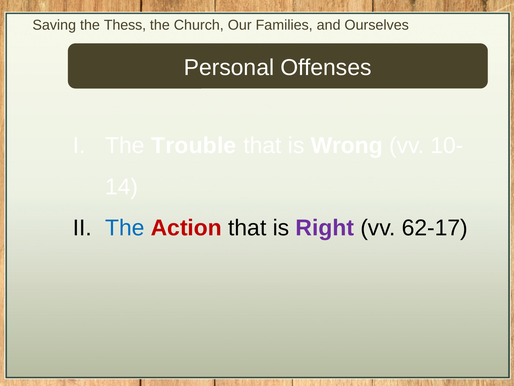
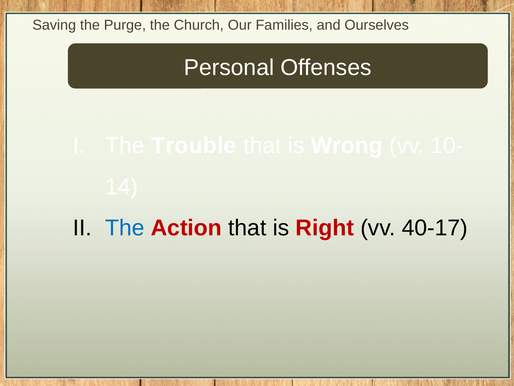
Thess: Thess -> Purge (125, 25)
Right colour: purple -> red (325, 228)
62-17: 62-17 -> 40-17 (435, 228)
